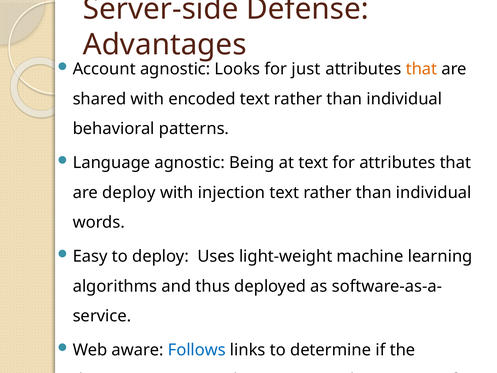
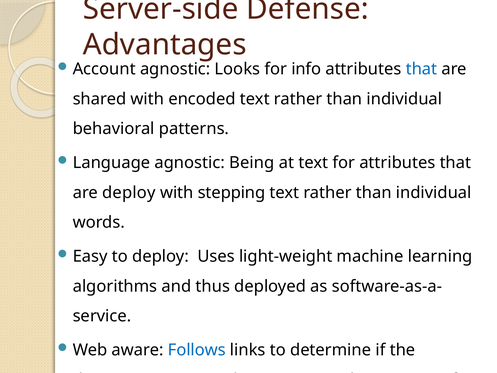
just: just -> info (306, 69)
that colour: orange -> blue (421, 69)
injection: injection -> stepping (232, 193)
